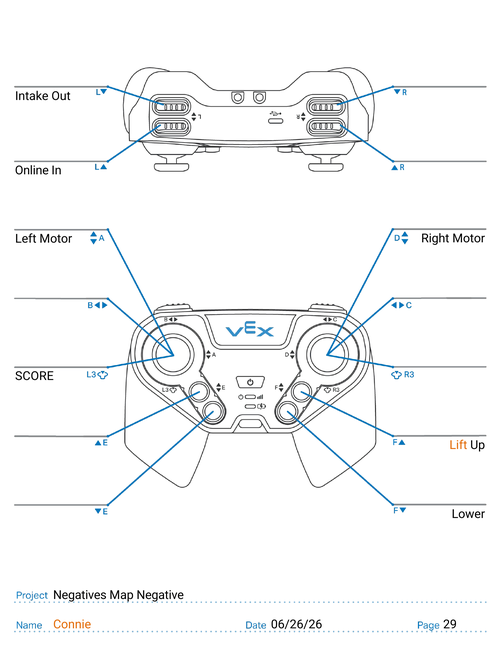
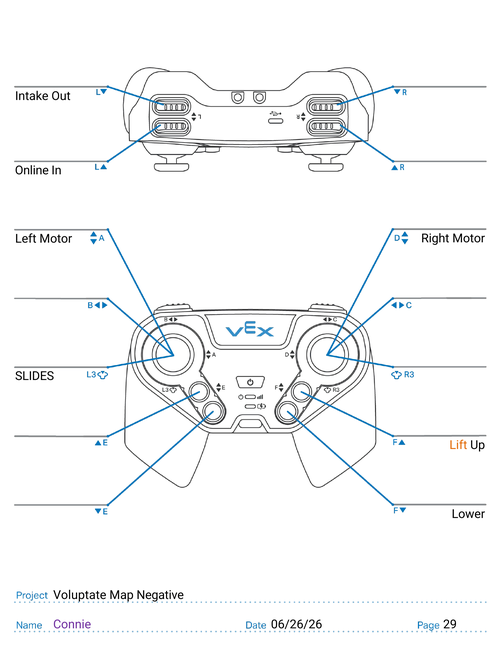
SCORE: SCORE -> SLIDES (35, 376)
Negatives: Negatives -> Voluptate (80, 595)
Connie colour: orange -> purple (72, 625)
